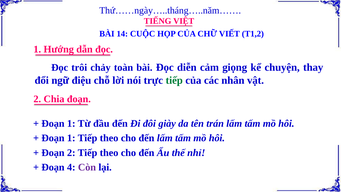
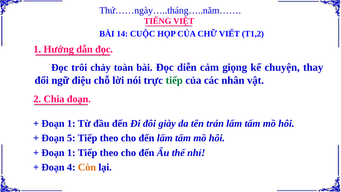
1: 1 -> 5 (71, 138)
2: 2 -> 1 (71, 152)
Còn colour: purple -> orange (87, 167)
